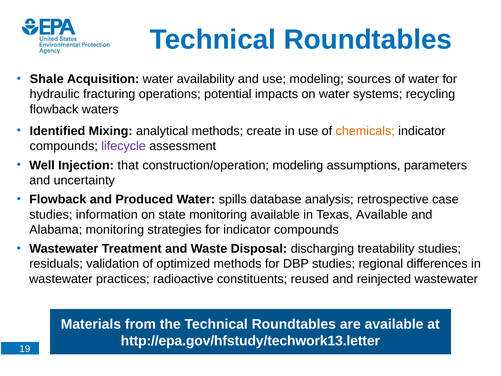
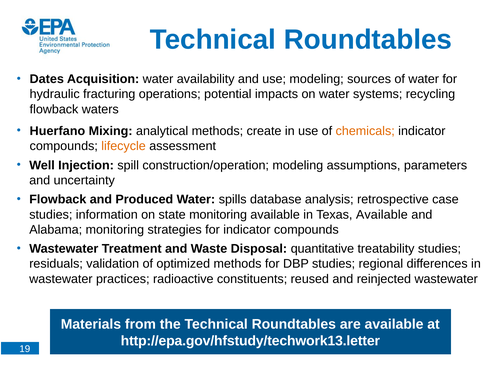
Shale: Shale -> Dates (47, 79)
Identified: Identified -> Huerfano (57, 131)
lifecycle colour: purple -> orange (124, 146)
that: that -> spill (128, 165)
discharging: discharging -> quantitative (322, 249)
